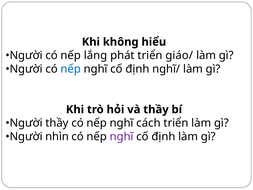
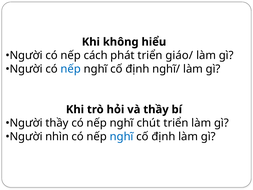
lắng: lắng -> cách (96, 55)
cách: cách -> chút (148, 123)
nghĩ colour: purple -> blue (122, 136)
